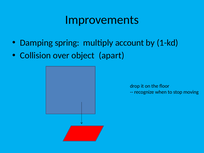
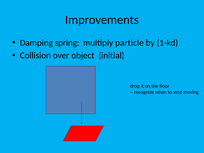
account: account -> particle (129, 43)
apart: apart -> initial (112, 55)
